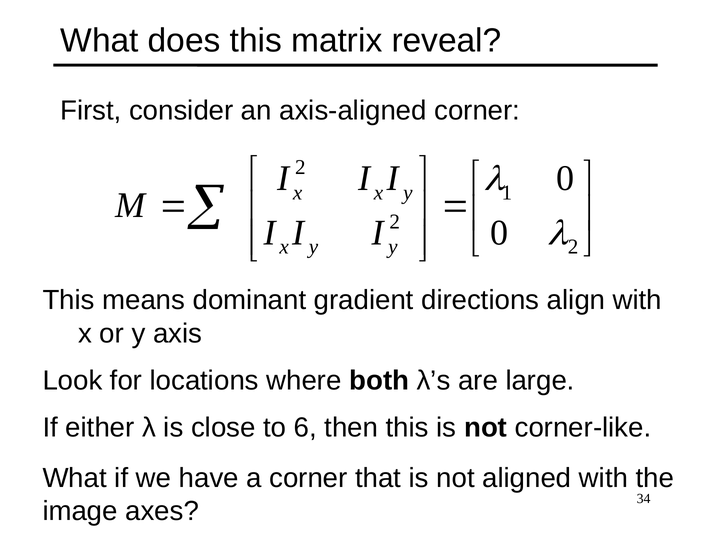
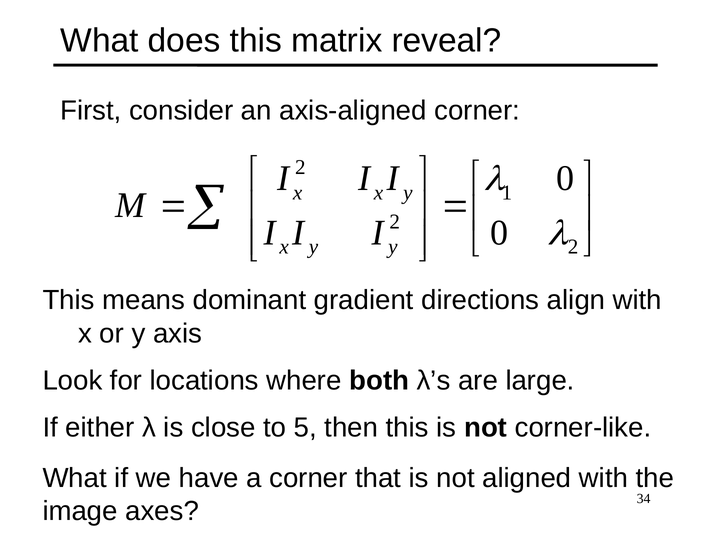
6: 6 -> 5 (305, 428)
